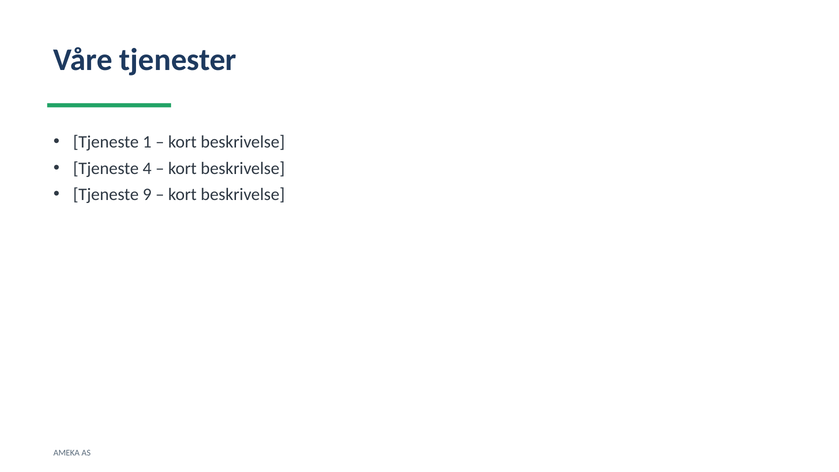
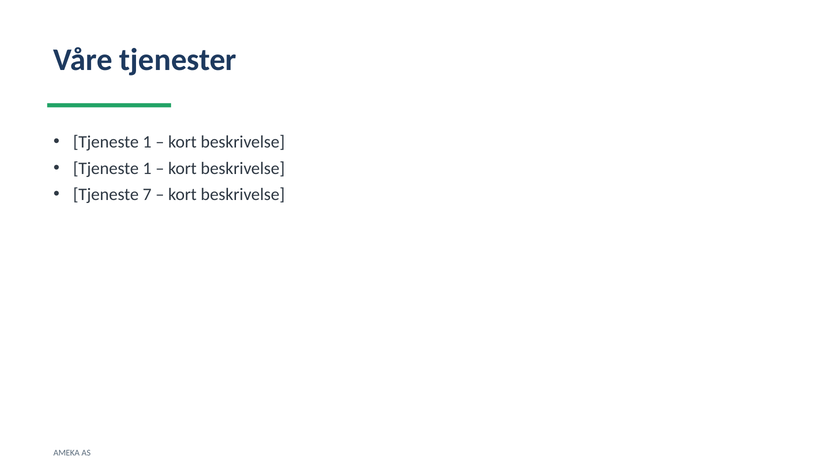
4: 4 -> 1 (147, 168)
9: 9 -> 7 (147, 195)
